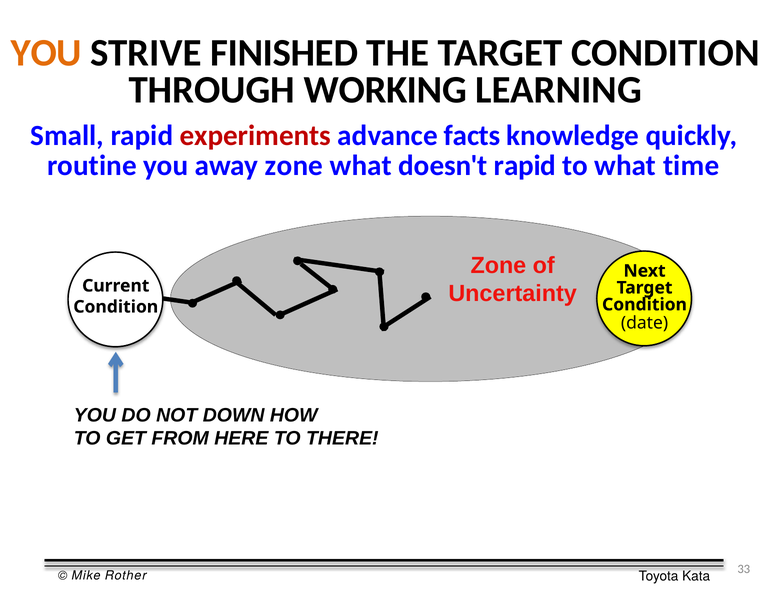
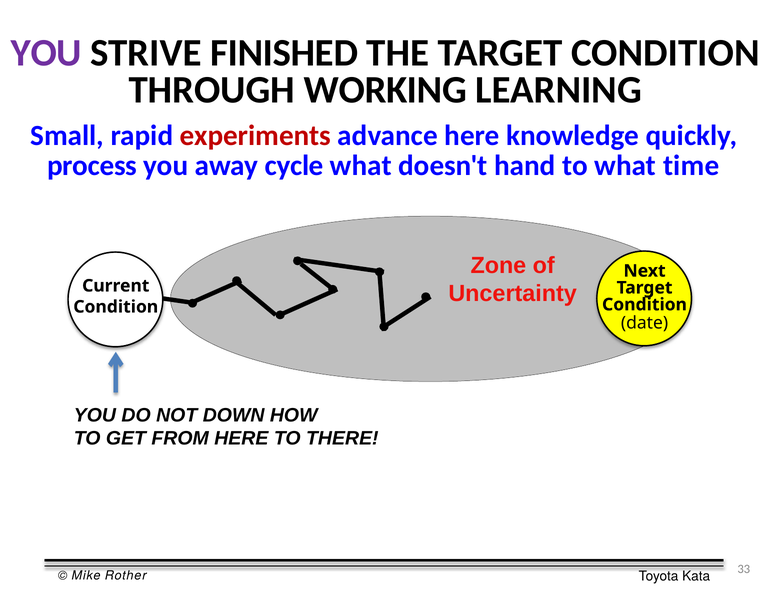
YOU colour: orange -> purple (46, 53)
advance facts: facts -> here (472, 136)
routine: routine -> process (92, 165)
away zone: zone -> cycle (294, 165)
doesn't rapid: rapid -> hand (525, 165)
